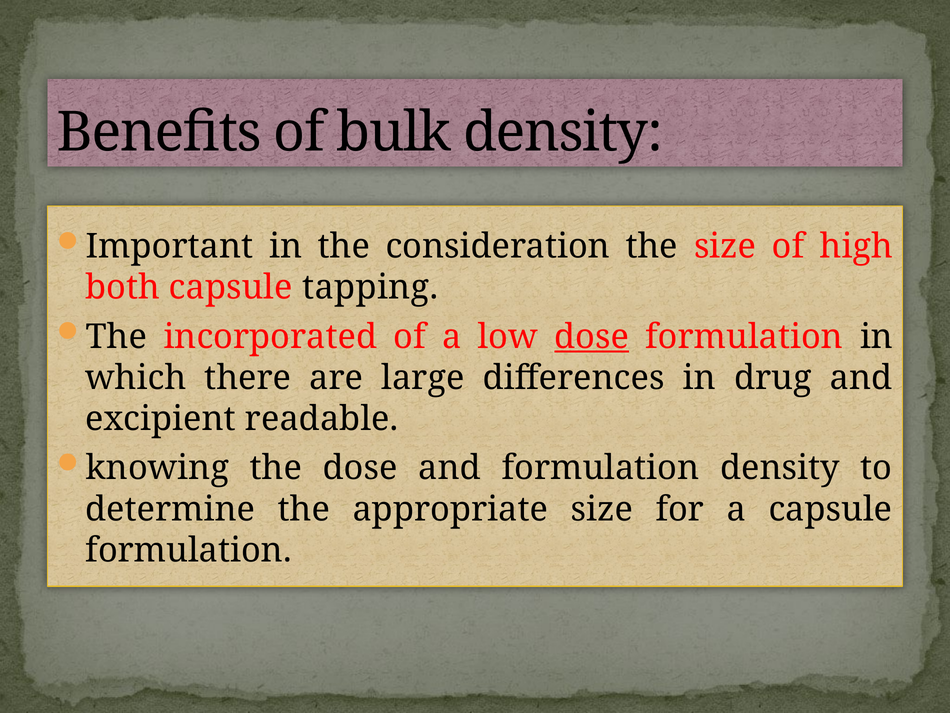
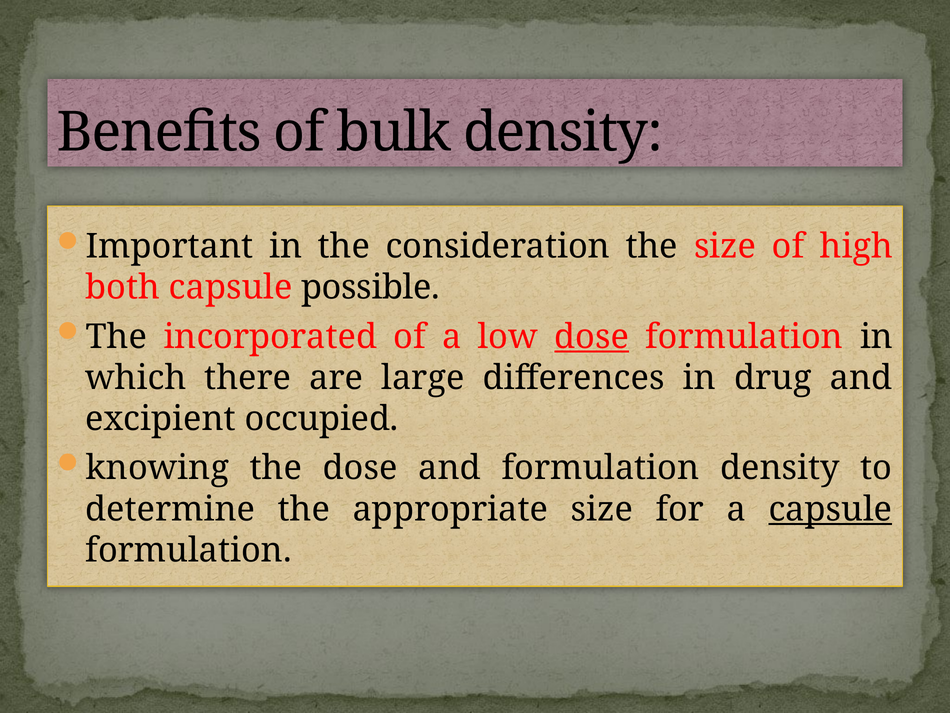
tapping: tapping -> possible (371, 287)
readable: readable -> occupied (322, 419)
capsule underline: none -> present (830, 509)
